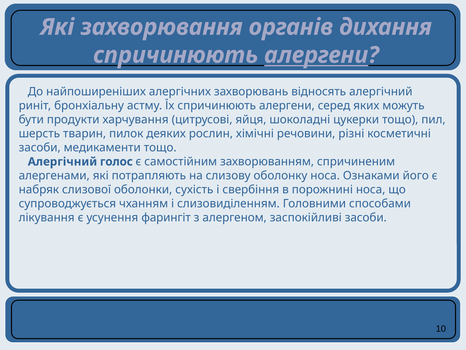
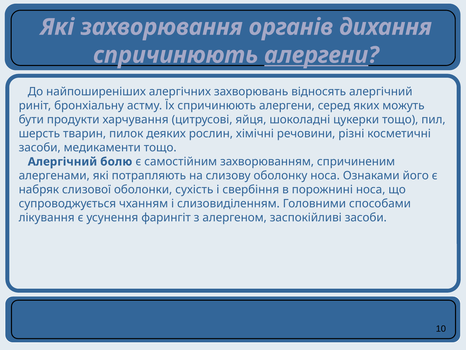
голос: голос -> болю (116, 161)
